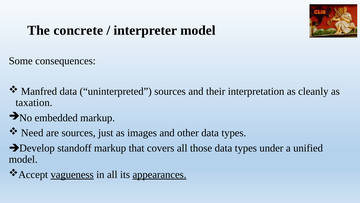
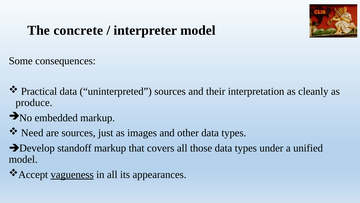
Manfred: Manfred -> Practical (39, 91)
taxation: taxation -> produce (34, 102)
appearances underline: present -> none (159, 174)
